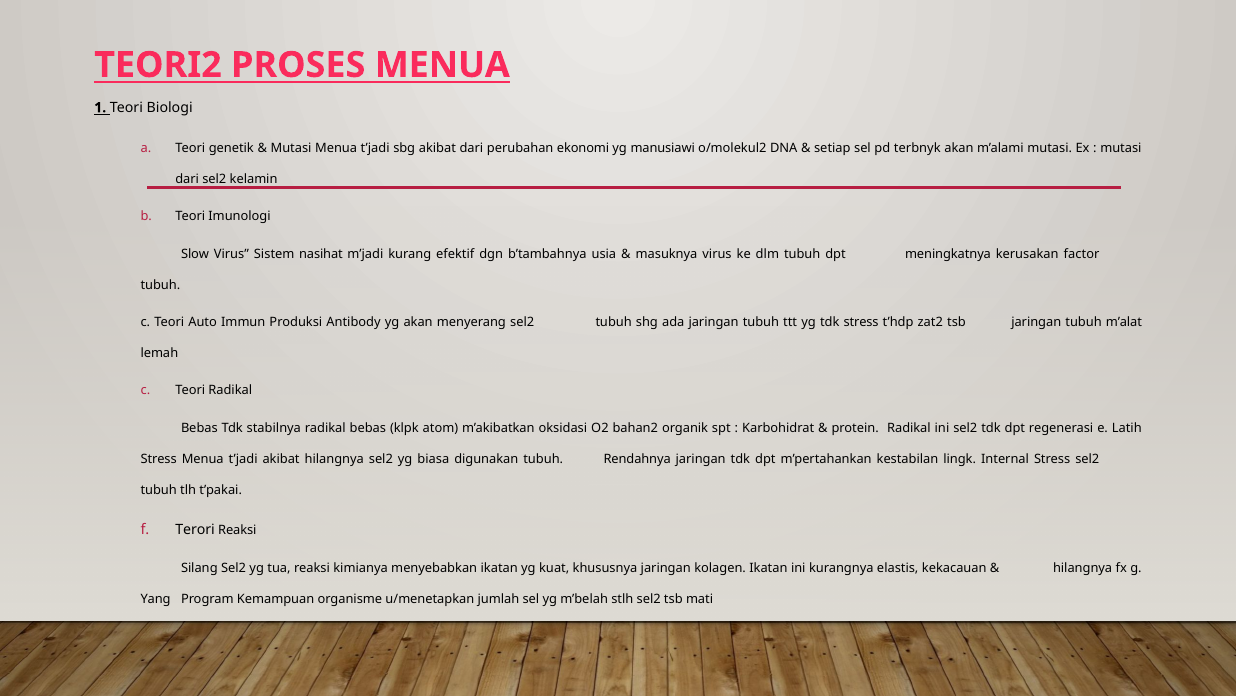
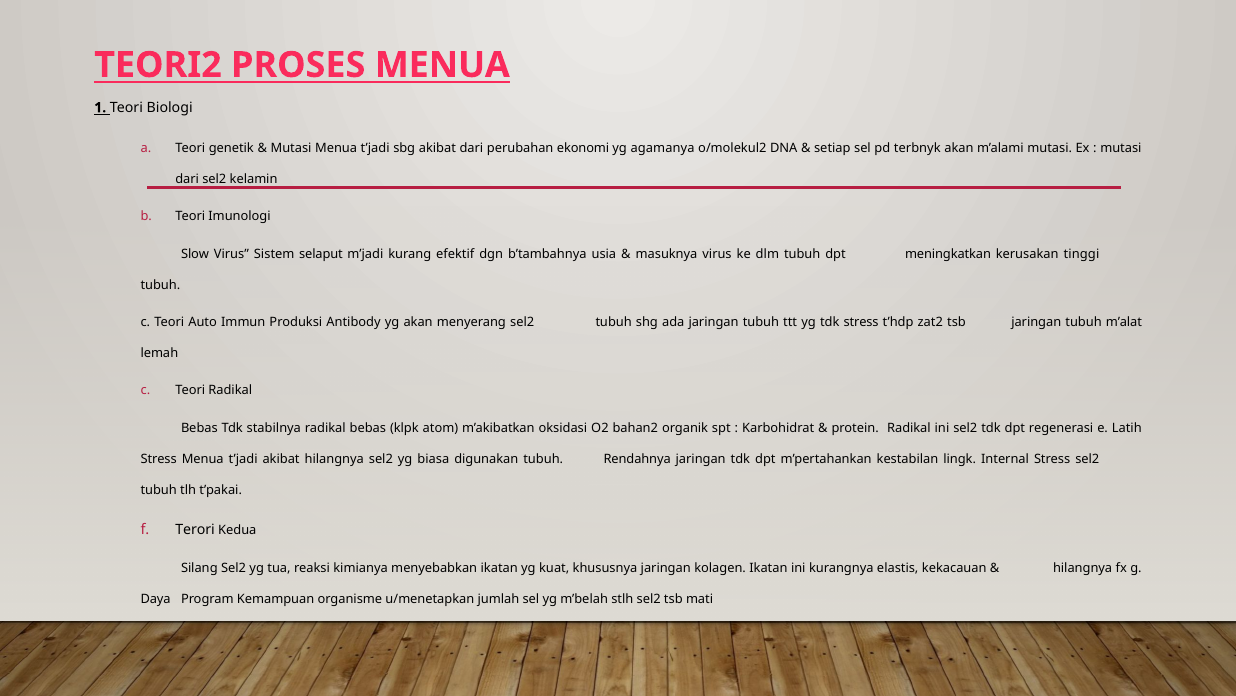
manusiawi: manusiawi -> agamanya (663, 148)
nasihat: nasihat -> selaput (321, 254)
meningkatnya: meningkatnya -> meningkatkan (948, 254)
factor: factor -> tinggi (1081, 254)
Terori Reaksi: Reaksi -> Kedua (237, 530)
Yang: Yang -> Daya (156, 598)
